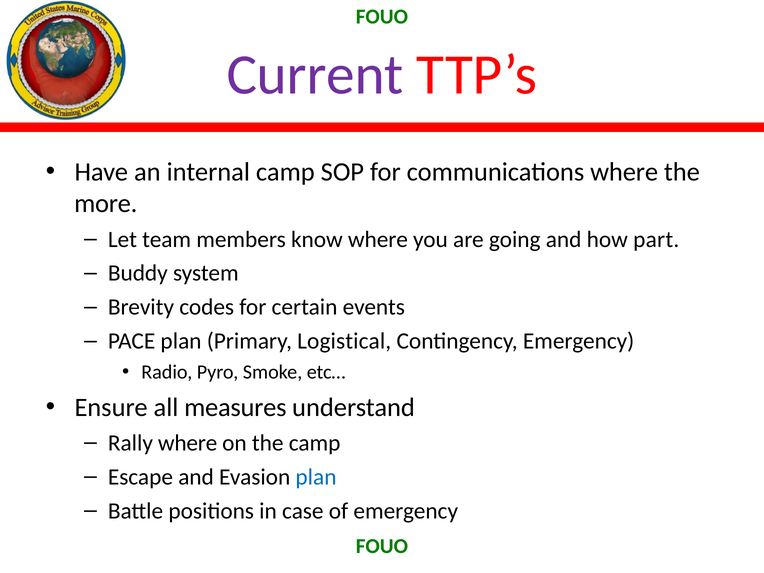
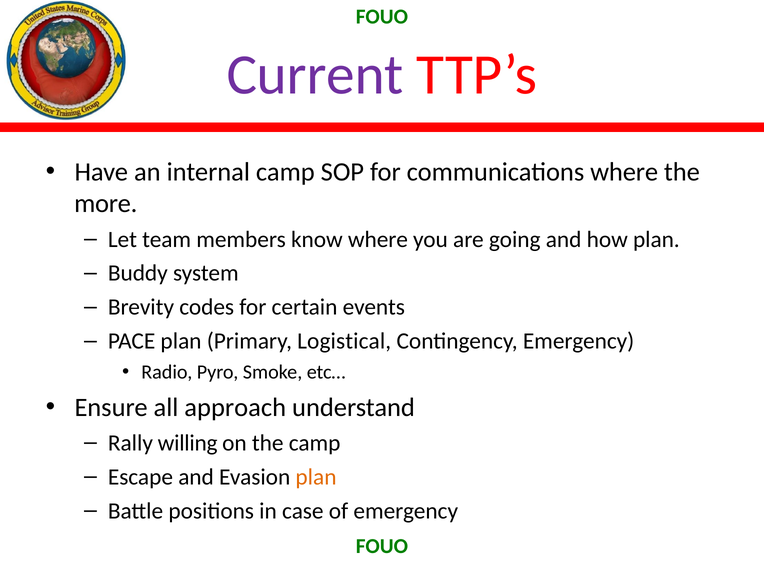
how part: part -> plan (656, 239)
measures: measures -> approach (235, 407)
Rally where: where -> willing (188, 443)
plan colour: blue -> orange (316, 477)
